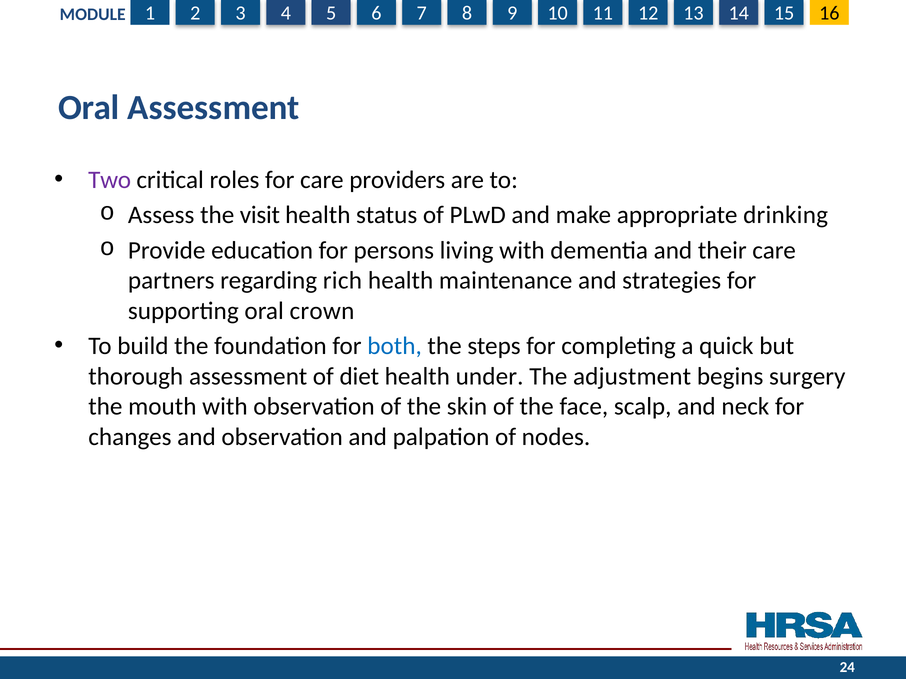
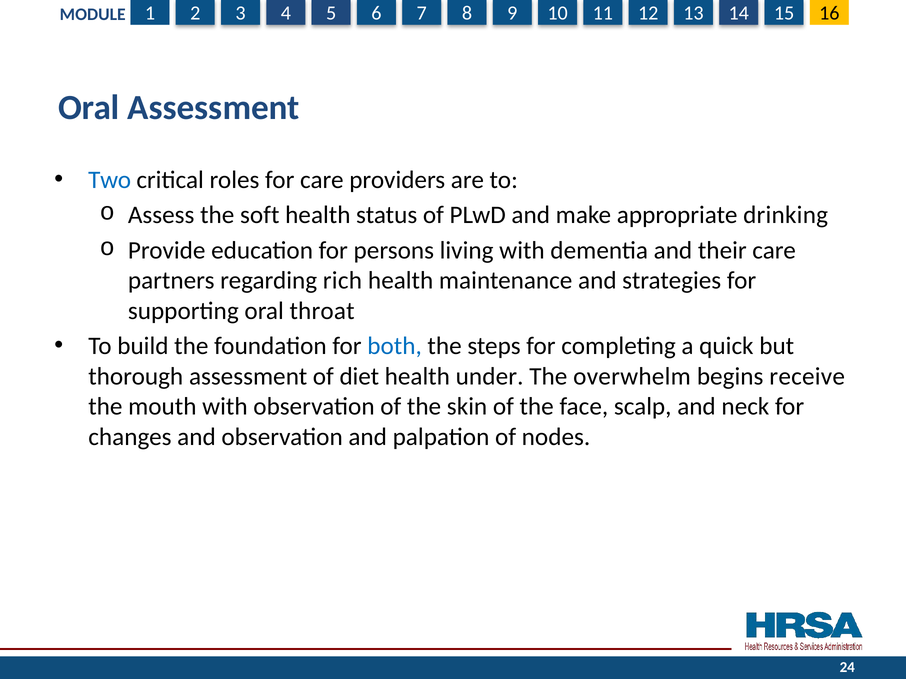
Two colour: purple -> blue (110, 180)
visit: visit -> soft (260, 215)
crown: crown -> throat (322, 311)
adjustment: adjustment -> overwhelm (632, 377)
surgery: surgery -> receive (807, 377)
